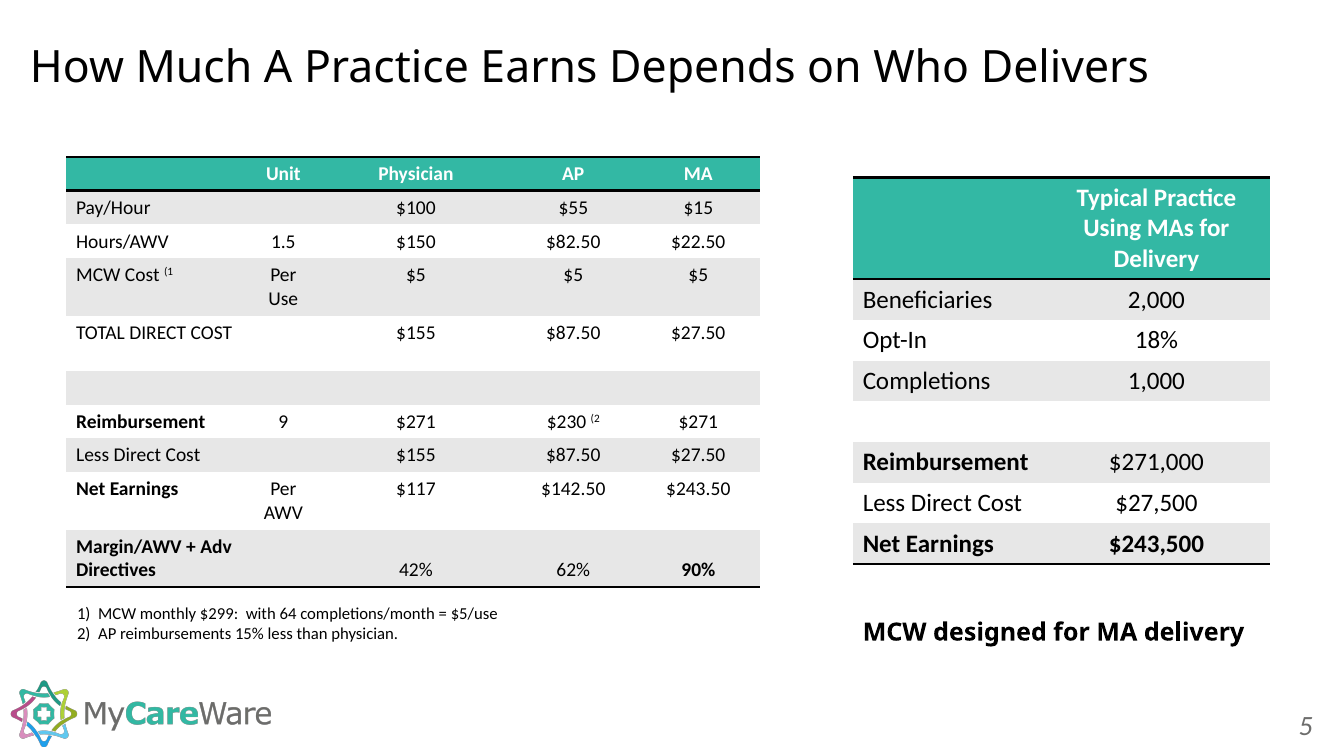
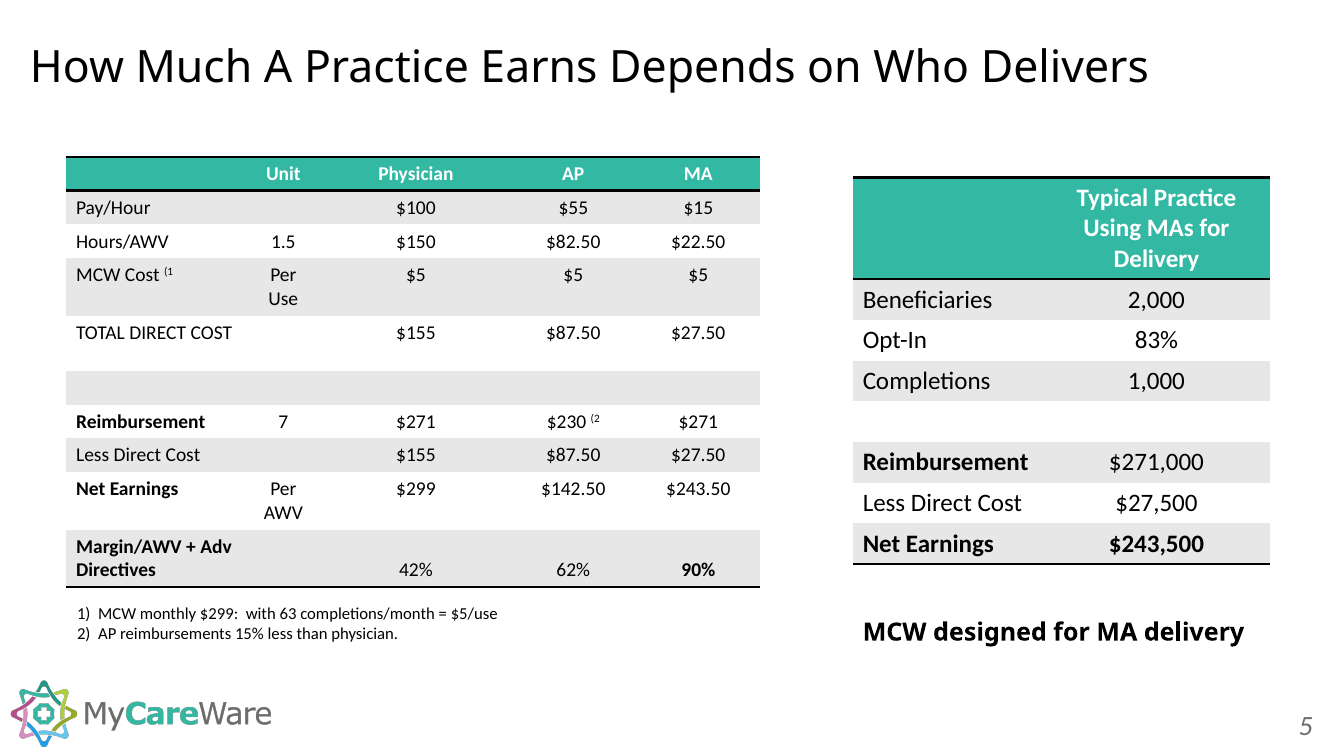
18%: 18% -> 83% (1156, 340)
9: 9 -> 7 (283, 421)
$117: $117 -> $299 (416, 489)
64: 64 -> 63 (288, 613)
